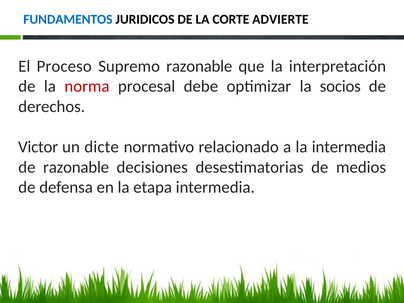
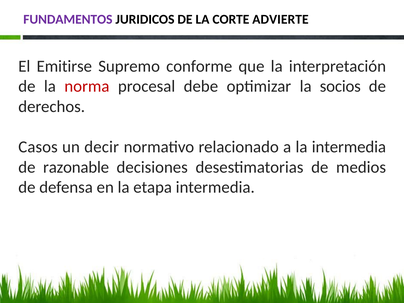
FUNDAMENTOS colour: blue -> purple (68, 19)
Proceso: Proceso -> Emitirse (64, 66)
Supremo razonable: razonable -> conforme (199, 66)
Victor: Victor -> Casos (38, 147)
dicte: dicte -> decir (102, 147)
